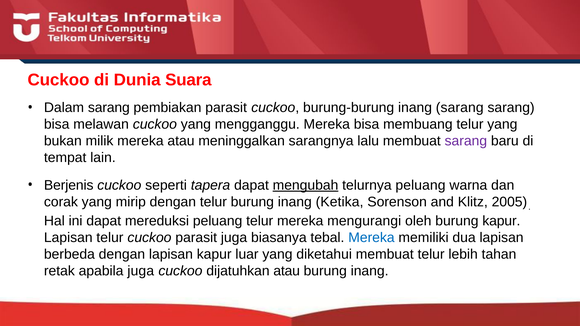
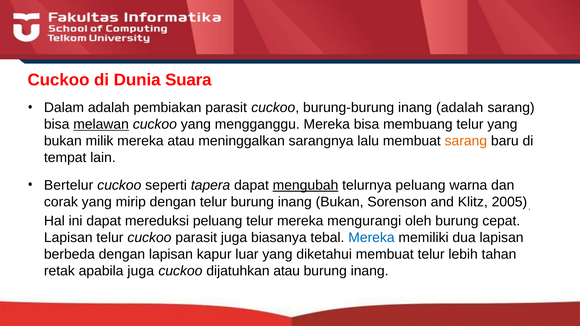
Dalam sarang: sarang -> adalah (109, 108)
inang sarang: sarang -> adalah (460, 108)
melawan underline: none -> present (101, 124)
sarang colour: purple -> orange (466, 141)
Berjenis: Berjenis -> Bertelur (69, 185)
inang Ketika: Ketika -> Bukan (340, 202)
burung kapur: kapur -> cepat (501, 221)
